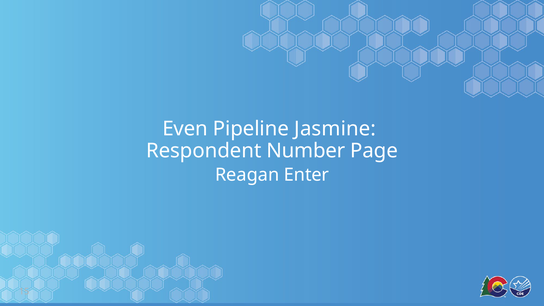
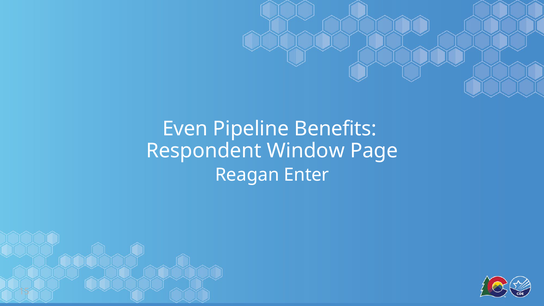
Jasmine: Jasmine -> Benefits (335, 129)
Number: Number -> Window (306, 151)
